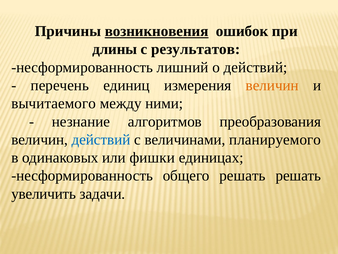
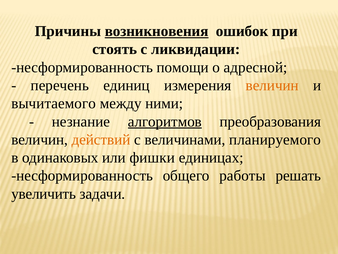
длины: длины -> стоять (115, 49)
результатов: результатов -> ликвидации (196, 49)
лишний: лишний -> помощи (183, 67)
о действий: действий -> адресной (256, 67)
алгоритмов underline: none -> present (165, 121)
действий colour: blue -> orange (101, 139)
общего решать: решать -> работы (242, 175)
